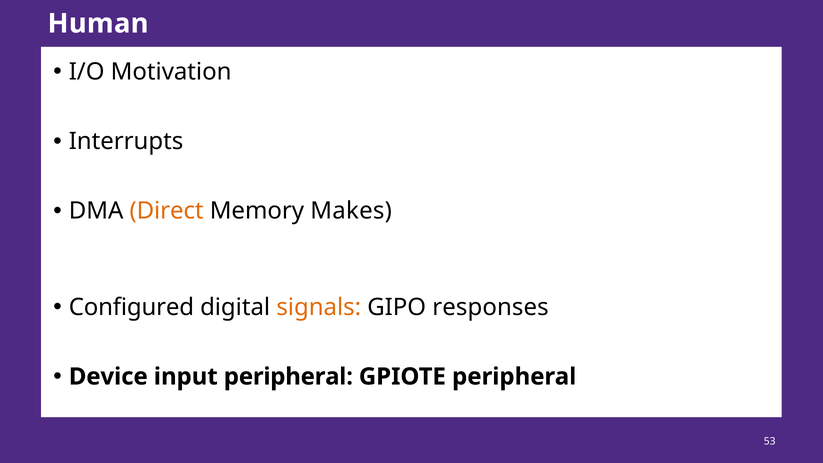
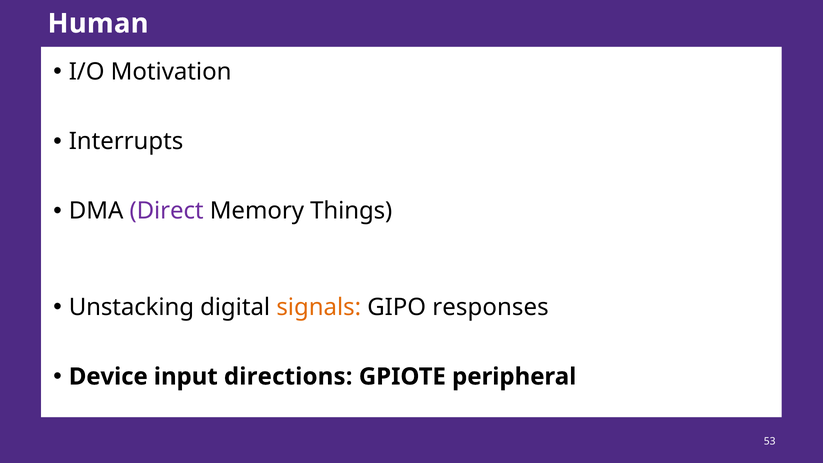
Direct colour: orange -> purple (167, 211)
Makes: Makes -> Things (351, 211)
Configured: Configured -> Unstacking (131, 307)
input peripheral: peripheral -> directions (288, 377)
